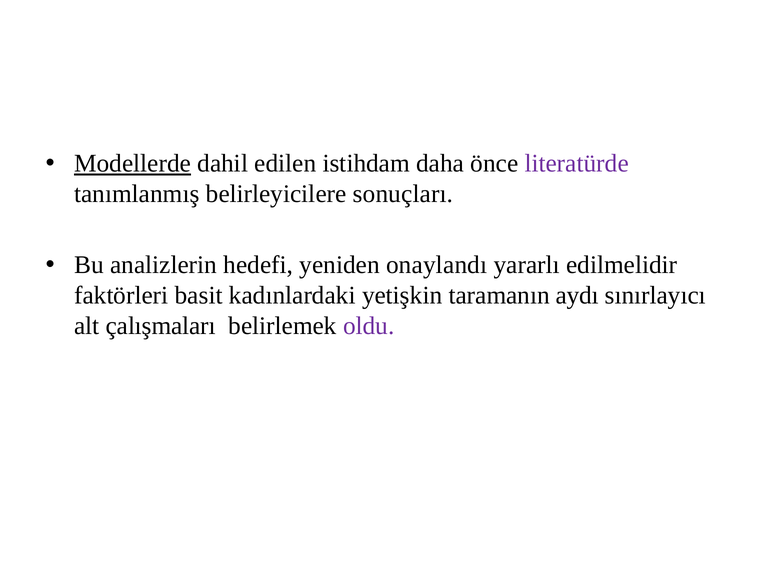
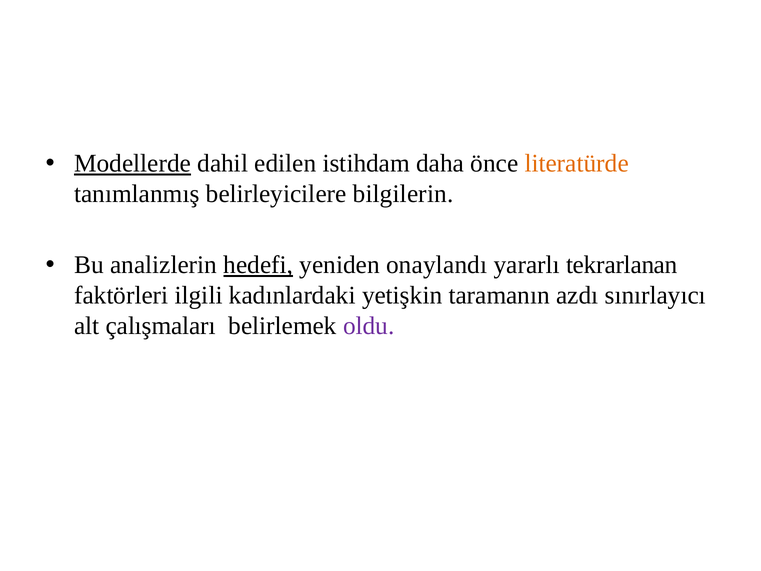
literatürde colour: purple -> orange (577, 164)
sonuçları: sonuçları -> bilgilerin (403, 194)
hedefi underline: none -> present (258, 265)
edilmelidir: edilmelidir -> tekrarlanan (622, 265)
basit: basit -> ilgili (199, 295)
aydı: aydı -> azdı (577, 295)
